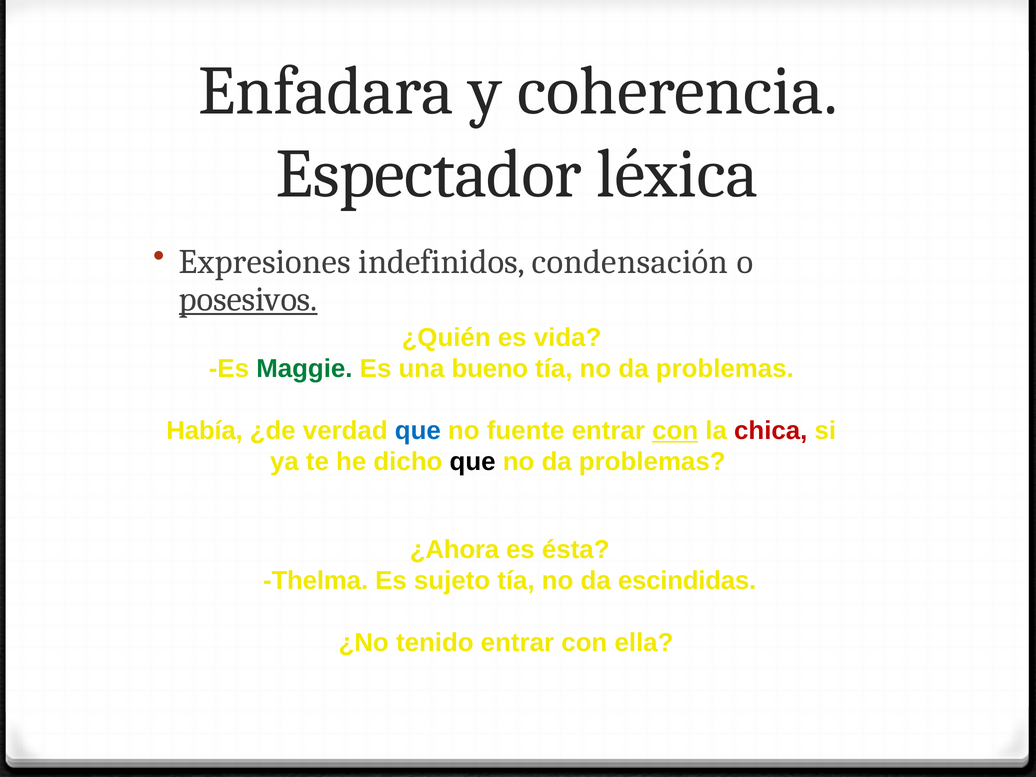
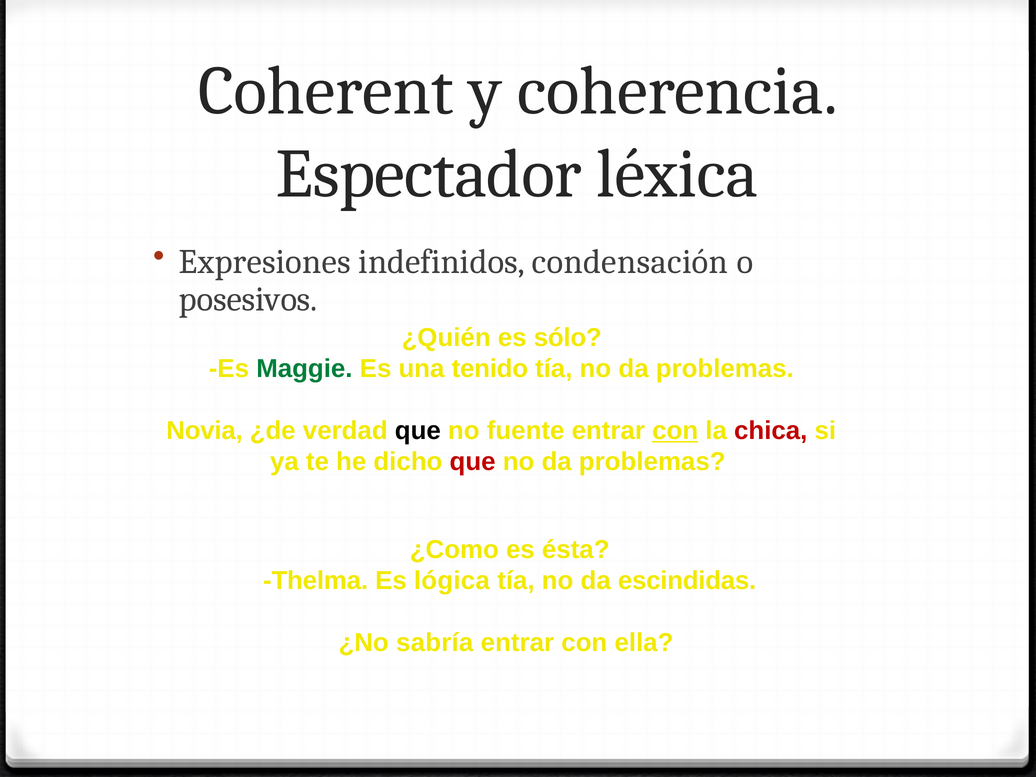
Enfadara: Enfadara -> Coherent (326, 91)
posesivos underline: present -> none (248, 299)
vida: vida -> sólo (568, 337)
bueno: bueno -> tenido (490, 369)
Había: Había -> Novia (205, 431)
que colour: blue -> black (418, 431)
que colour: black -> red (473, 462)
¿Ahora: ¿Ahora -> ¿Como (454, 550)
sujeto: sujeto -> lógica (452, 581)
tenido: tenido -> sabría (435, 643)
